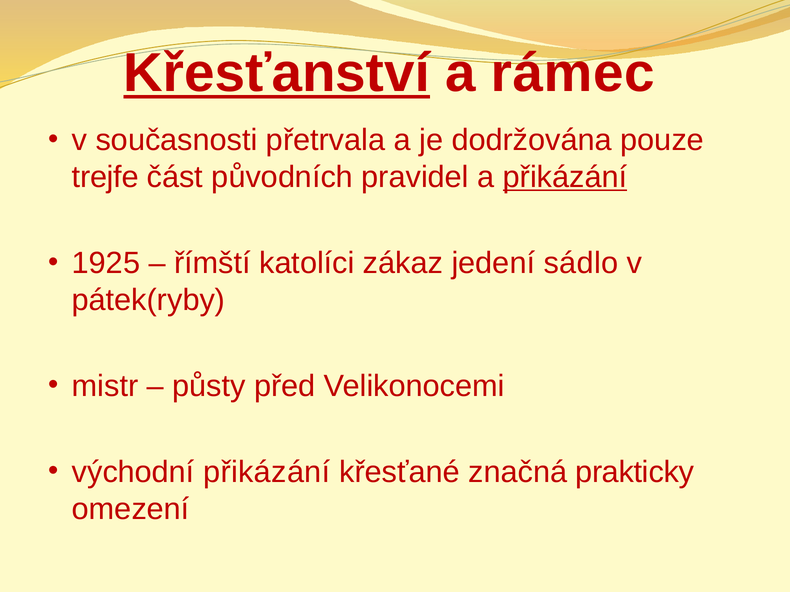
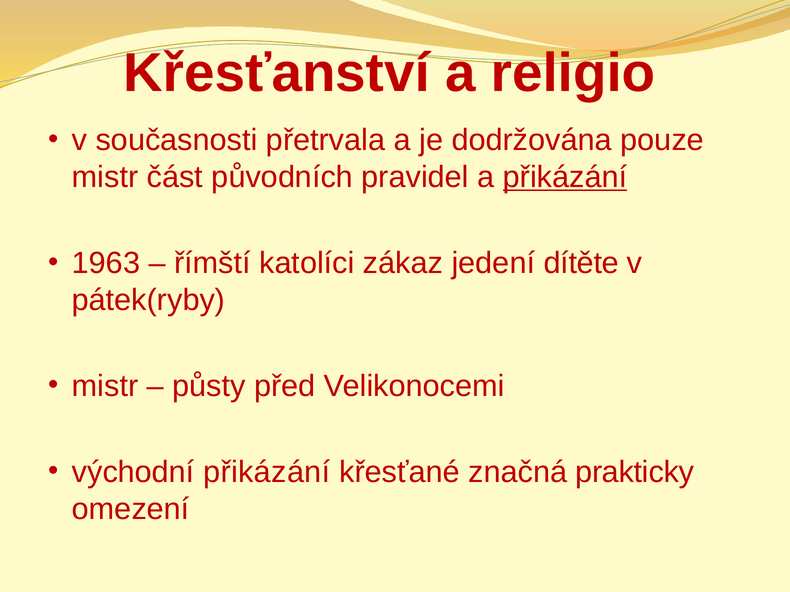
Křesťanství underline: present -> none (277, 73)
rámec: rámec -> religio (573, 73)
trejfe: trejfe -> mistr (105, 177)
1925: 1925 -> 1963 (106, 263)
sádlo: sádlo -> dítěte (581, 263)
